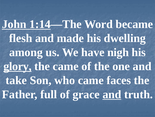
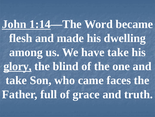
have nigh: nigh -> take (118, 52)
the came: came -> blind (66, 66)
and underline: present -> none (112, 94)
